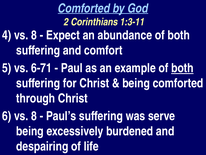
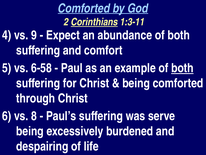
Corinthians underline: none -> present (94, 22)
4 vs 8: 8 -> 9 (34, 35)
6-71: 6-71 -> 6-58 (41, 68)
